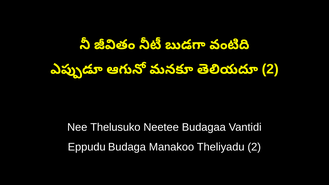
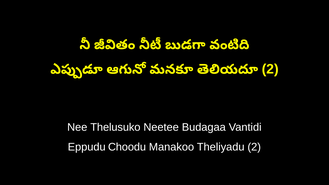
Budaga: Budaga -> Choodu (127, 147)
